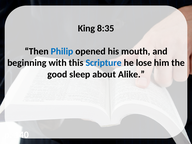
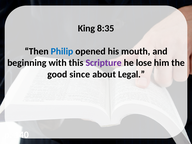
Scripture colour: blue -> purple (104, 63)
sleep: sleep -> since (80, 74)
Alike: Alike -> Legal (132, 74)
